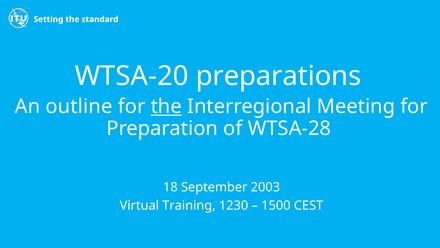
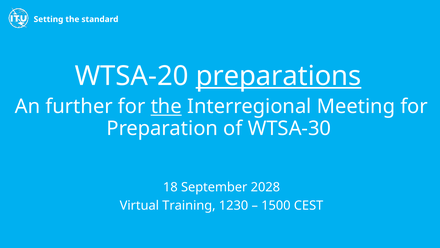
preparations underline: none -> present (279, 76)
outline: outline -> further (79, 106)
WTSA-28: WTSA-28 -> WTSA-30 (289, 128)
2003: 2003 -> 2028 (265, 187)
